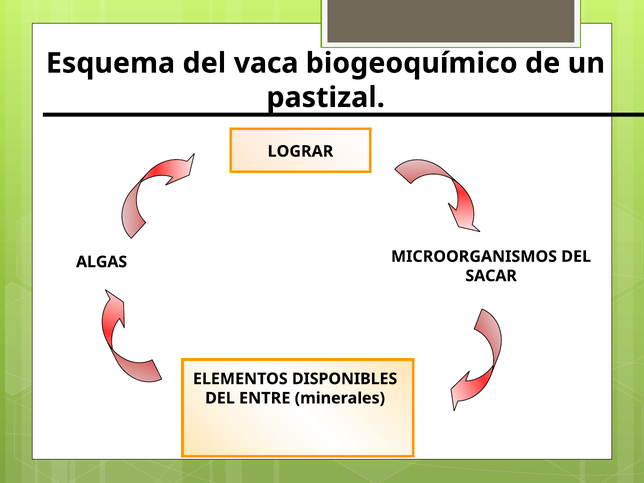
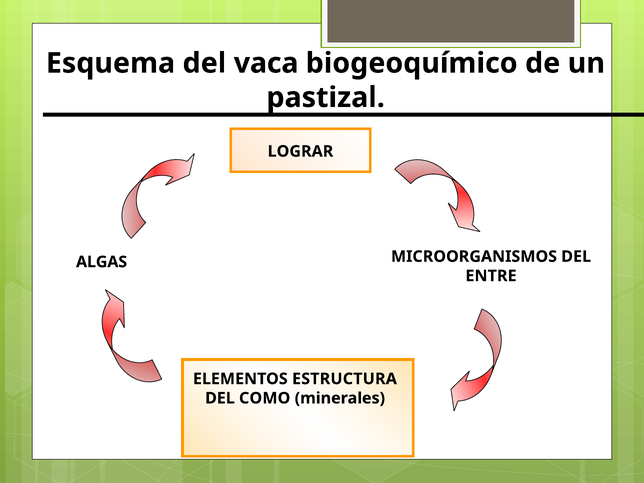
SACAR: SACAR -> ENTRE (491, 276)
DISPONIBLES: DISPONIBLES -> ESTRUCTURA (344, 379)
ENTRE: ENTRE -> COMO (265, 398)
